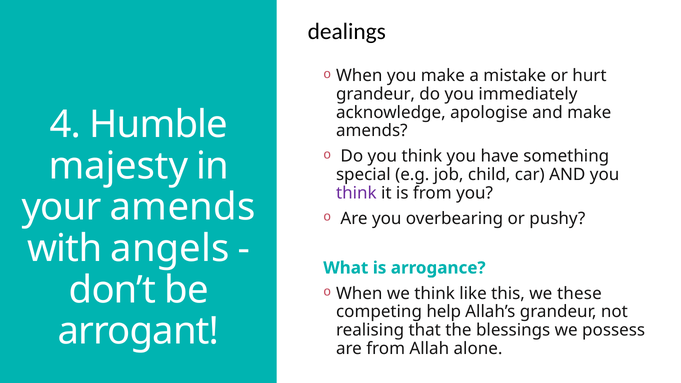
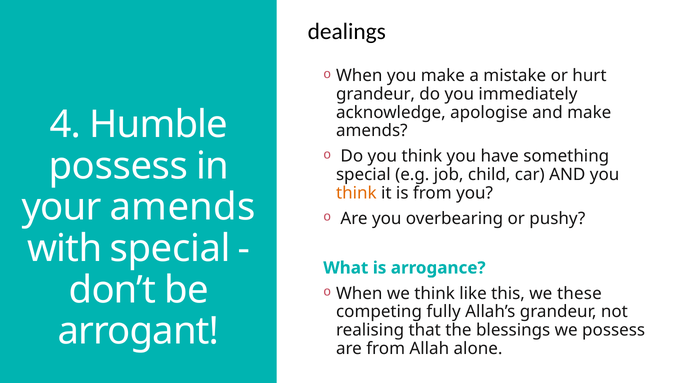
majesty: majesty -> possess (118, 166)
think colour: purple -> orange (356, 193)
with angels: angels -> special (170, 249)
help: help -> fully (444, 312)
